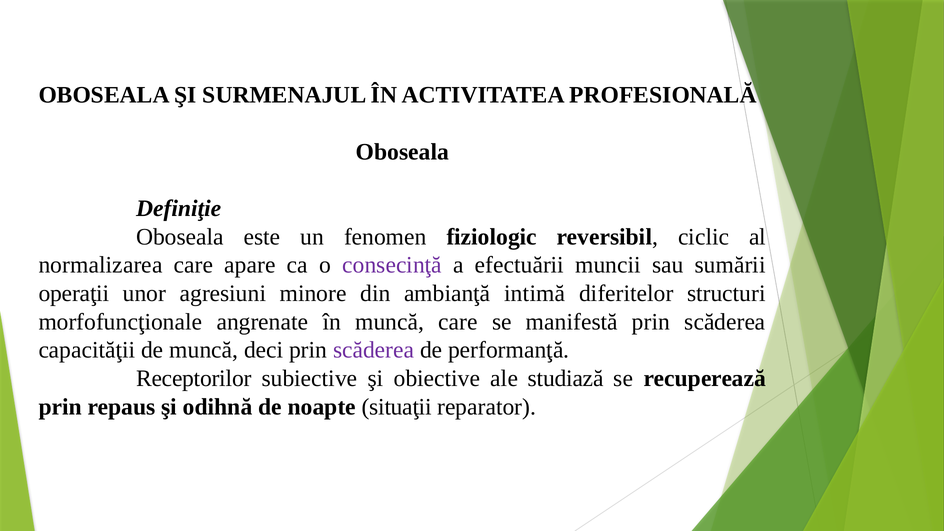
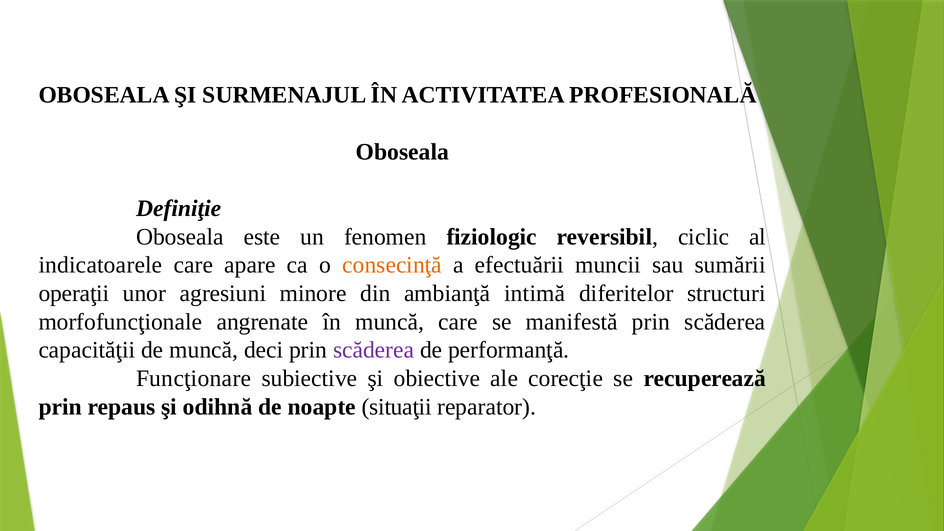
normalizarea: normalizarea -> indicatoarele (100, 265)
consecinţă colour: purple -> orange (392, 265)
Receptorilor: Receptorilor -> Funcţionare (194, 378)
studiază: studiază -> corecţie (566, 378)
